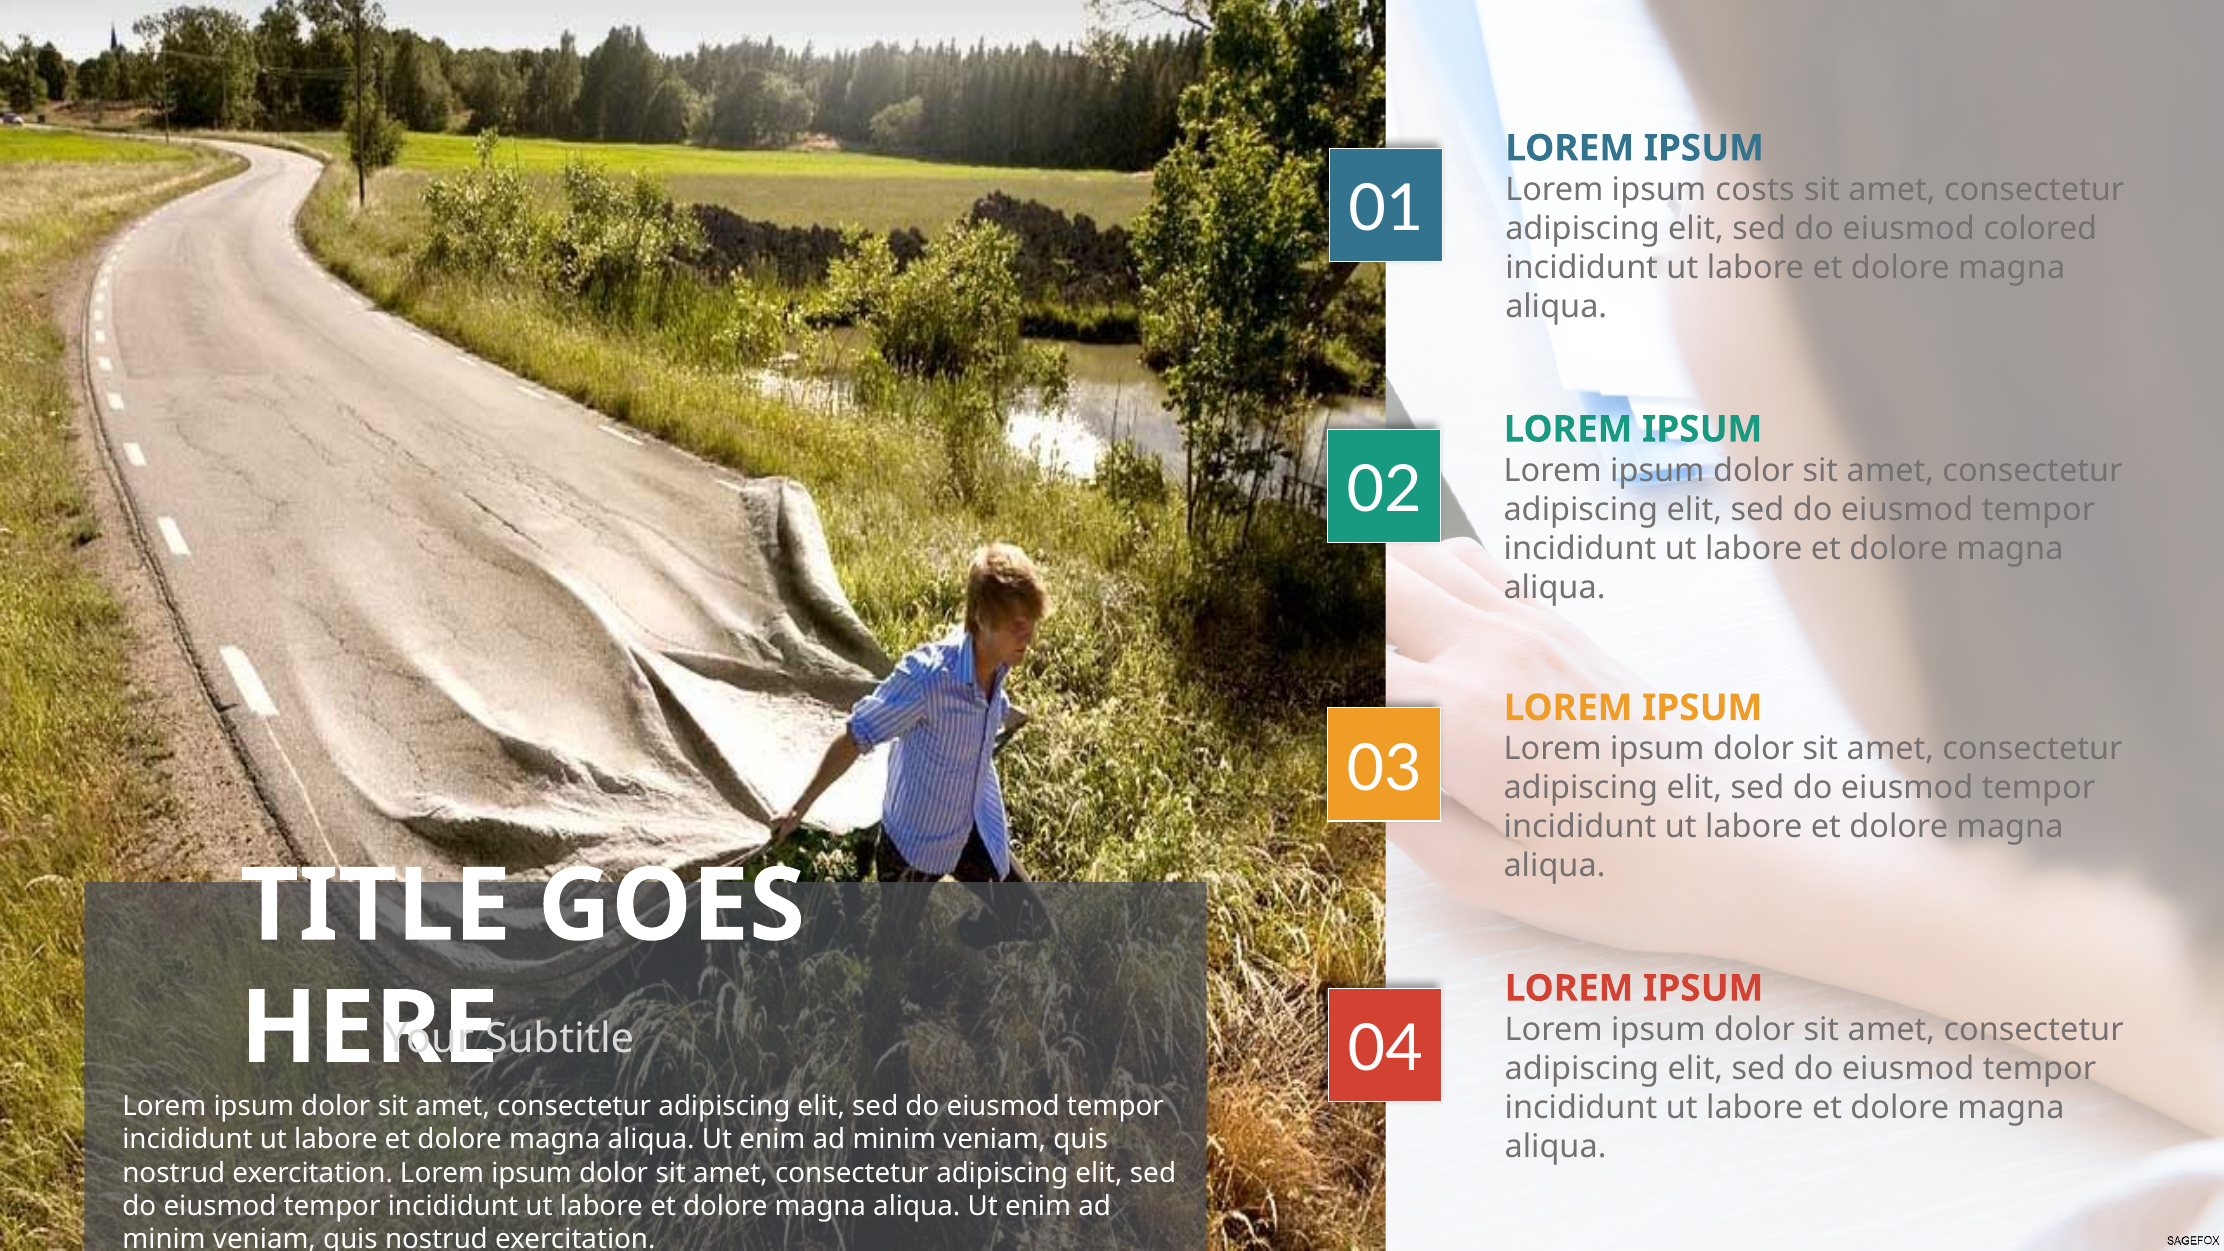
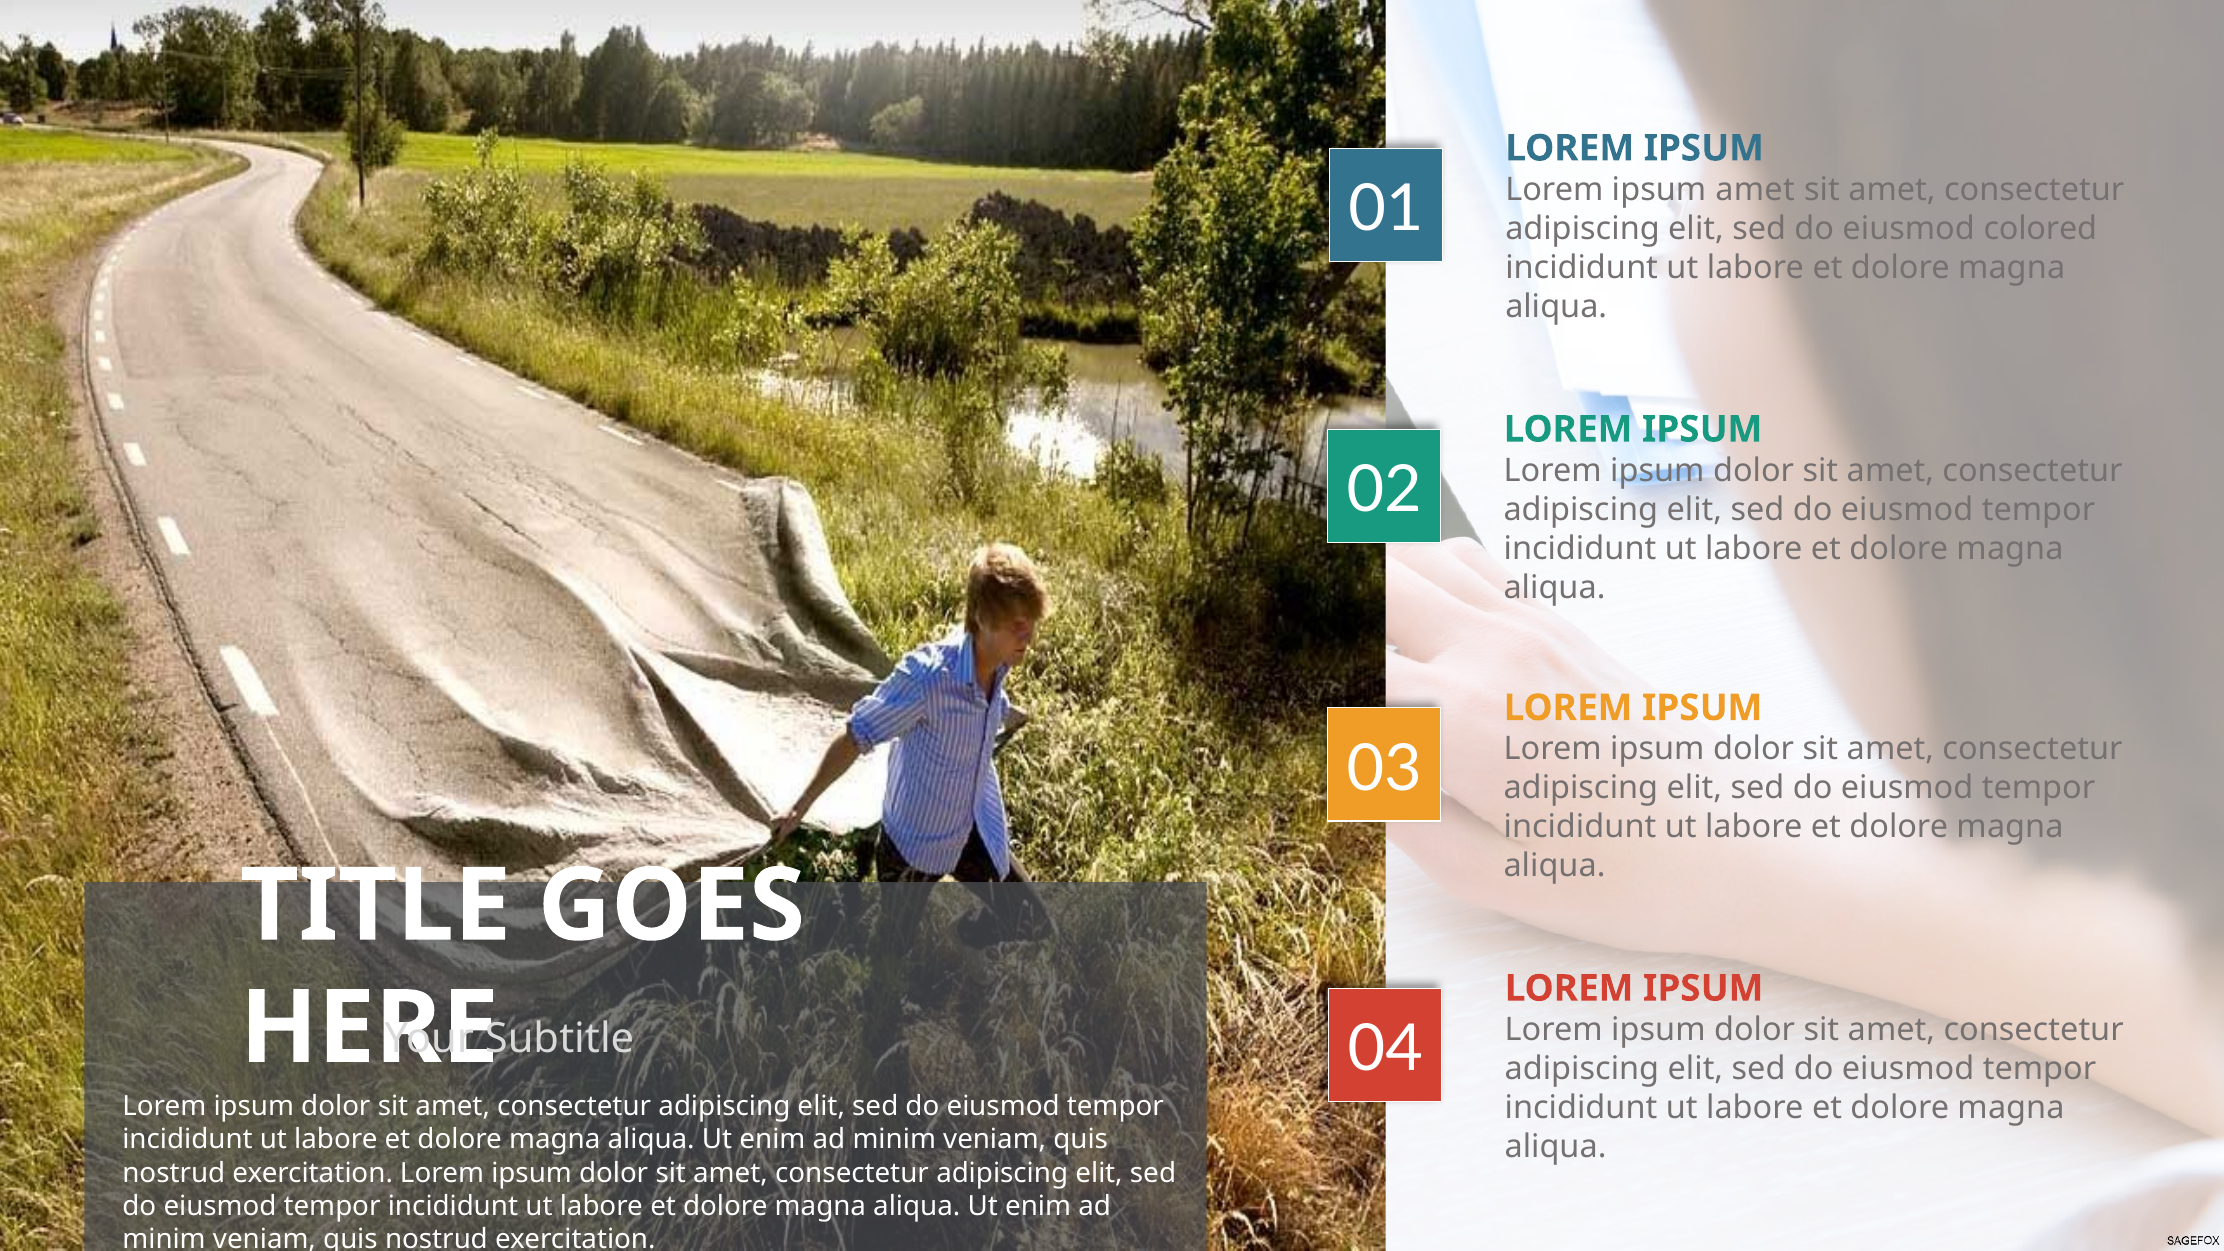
ipsum costs: costs -> amet (1755, 190)
